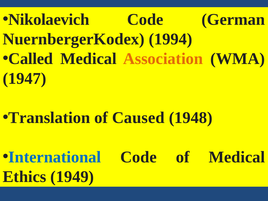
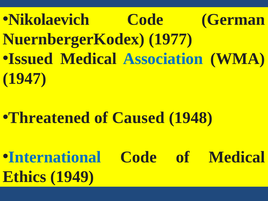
1994: 1994 -> 1977 (170, 39)
Called: Called -> Issued (31, 59)
Association colour: orange -> blue (163, 59)
Translation: Translation -> Threatened (49, 118)
